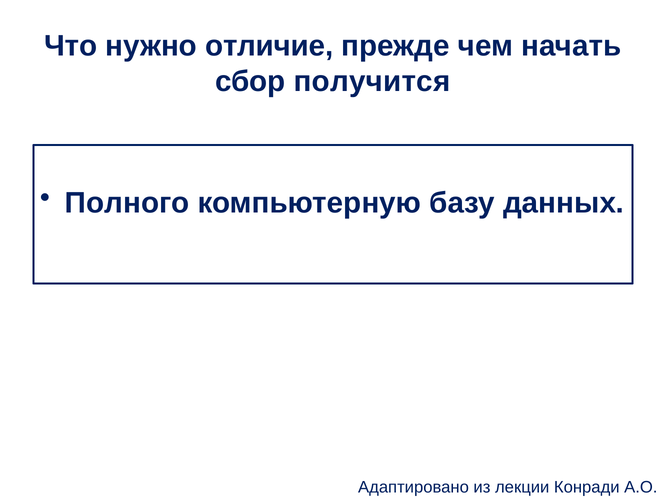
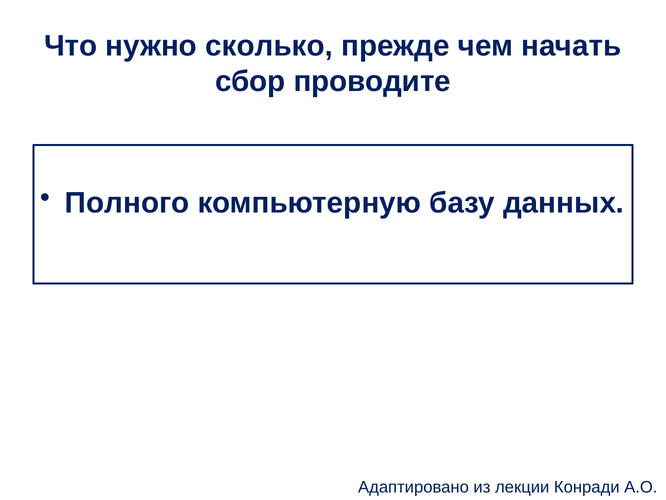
отличие: отличие -> сколько (269, 46)
получится: получится -> проводите (372, 81)
